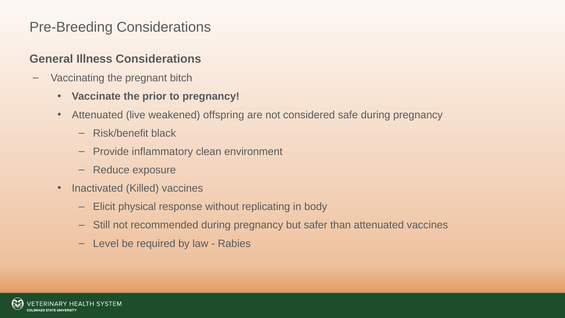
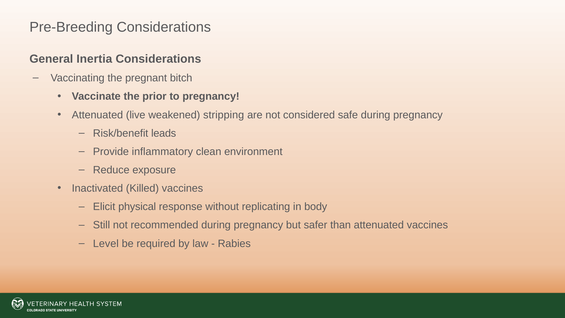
Illness: Illness -> Inertia (94, 59)
offspring: offspring -> stripping (224, 115)
black: black -> leads (164, 133)
